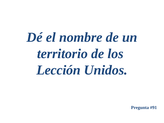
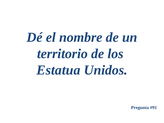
Lección: Lección -> Estatua (58, 70)
